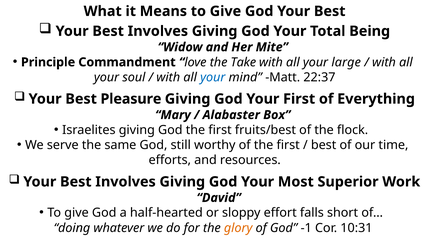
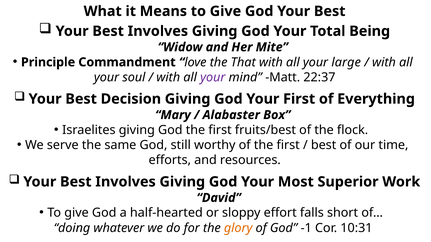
Take: Take -> That (243, 62)
your colour: blue -> purple (213, 77)
Pleasure: Pleasure -> Decision (131, 99)
